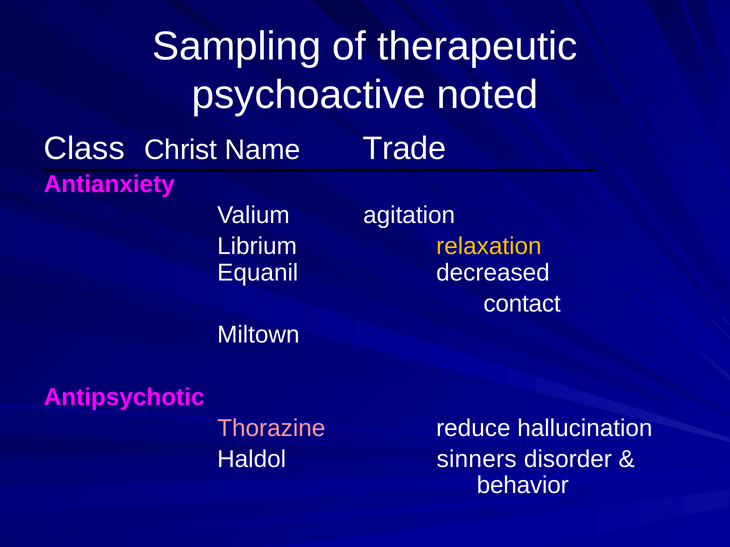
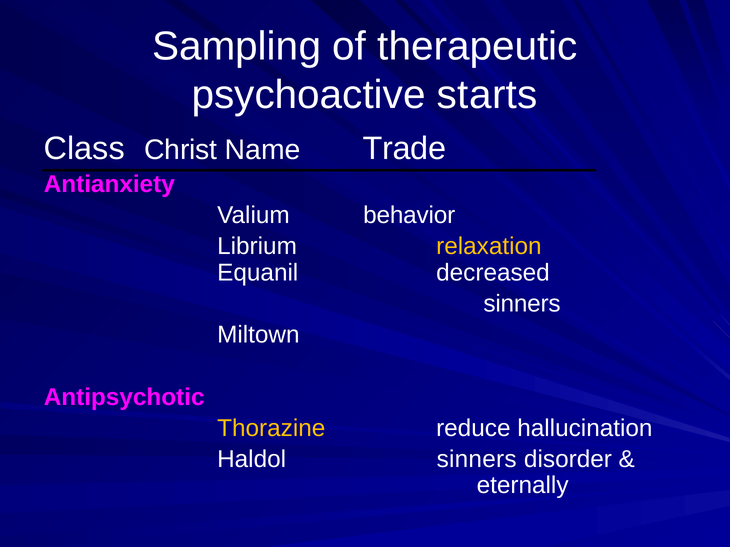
noted: noted -> starts (487, 95)
agitation: agitation -> behavior (409, 215)
contact: contact -> sinners (522, 304)
Thorazine colour: pink -> yellow (271, 428)
behavior: behavior -> eternally (523, 486)
